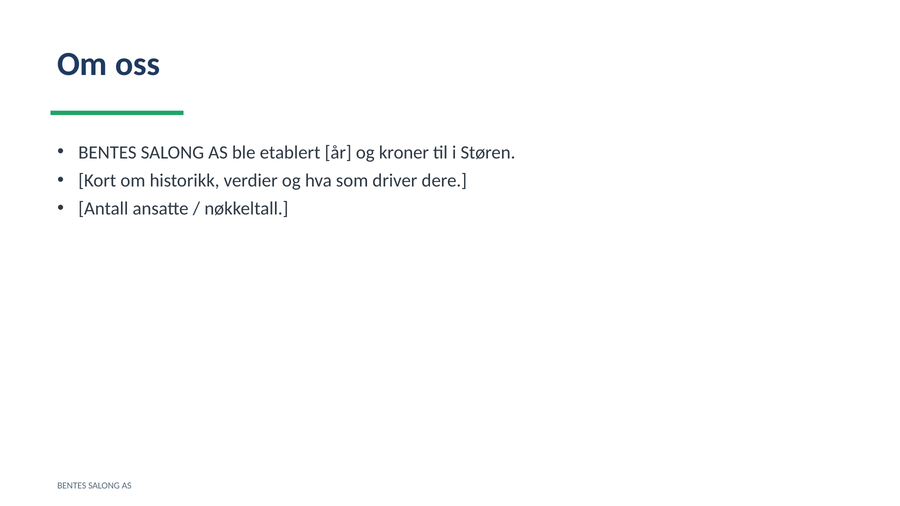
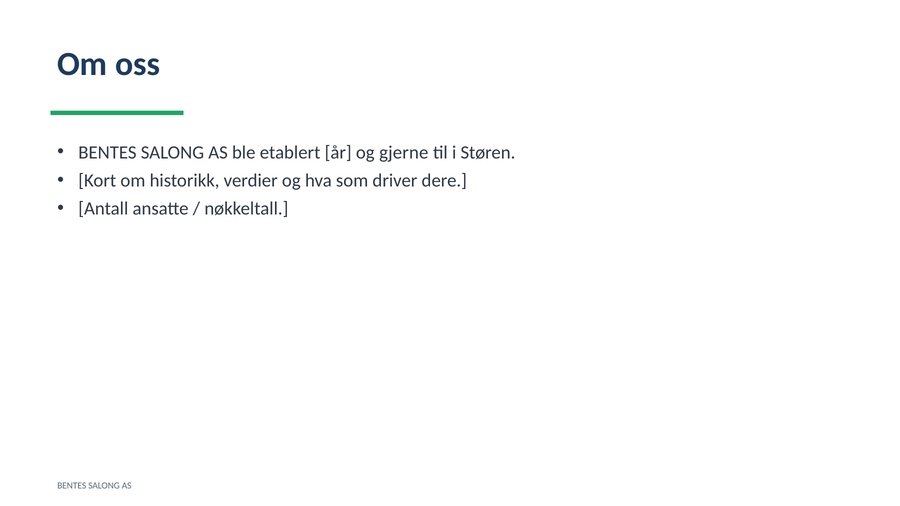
kroner: kroner -> gjerne (404, 152)
